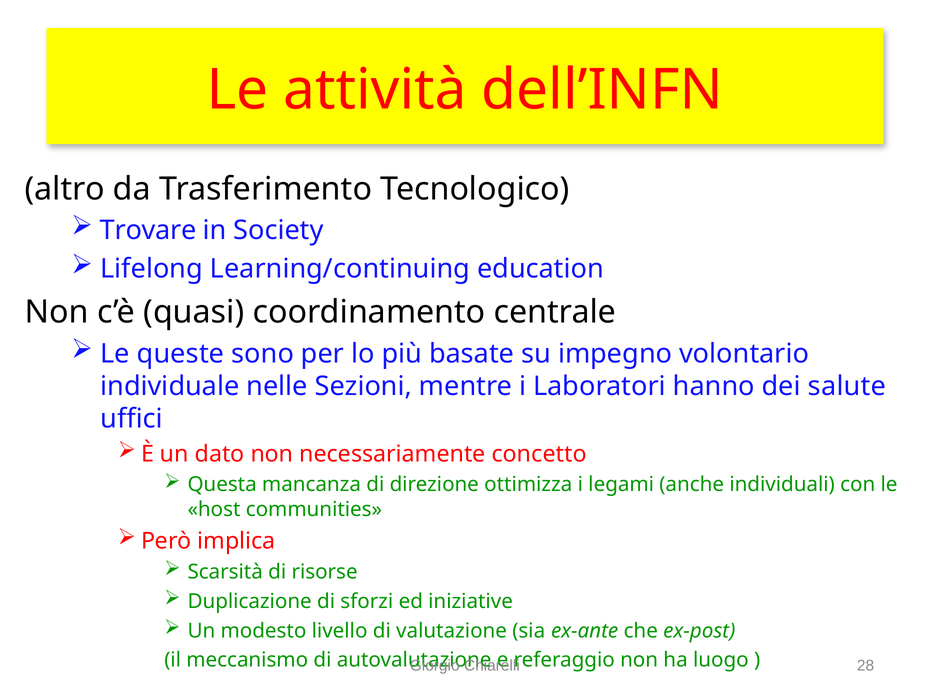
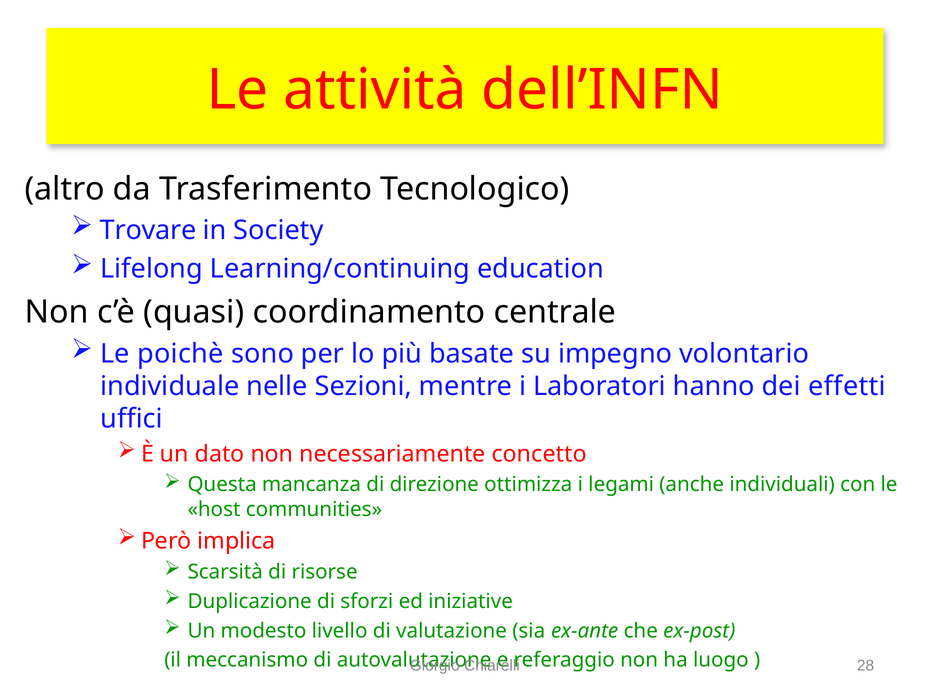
queste: queste -> poichè (180, 354)
salute: salute -> effetti (847, 387)
